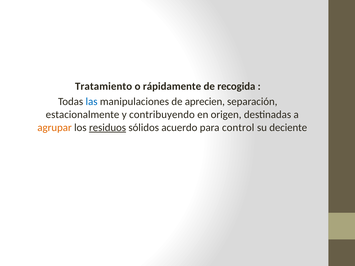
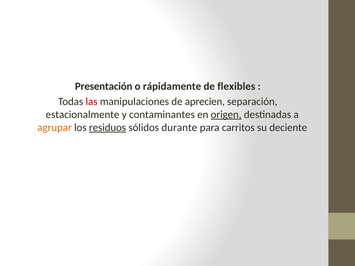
Tratamiento: Tratamiento -> Presentación (104, 86)
recogida: recogida -> flexibles (236, 86)
las colour: blue -> red (92, 102)
contribuyendo: contribuyendo -> contaminantes (162, 115)
origen underline: none -> present (226, 115)
acuerdo: acuerdo -> durante (179, 128)
control: control -> carritos (238, 128)
